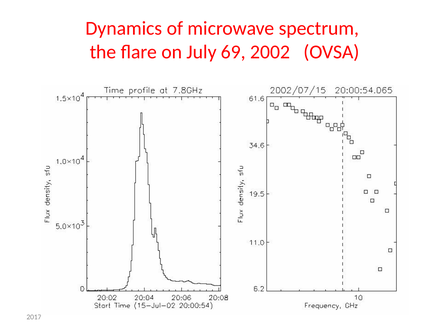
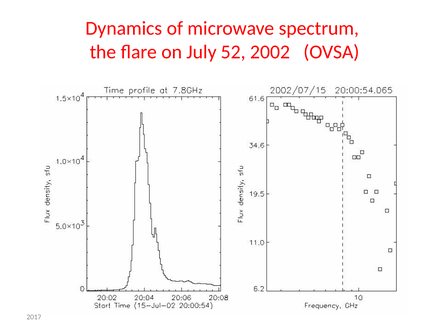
69: 69 -> 52 (233, 52)
